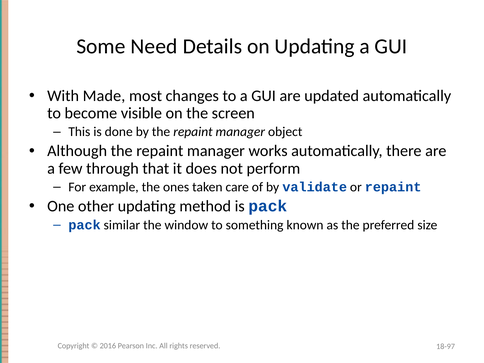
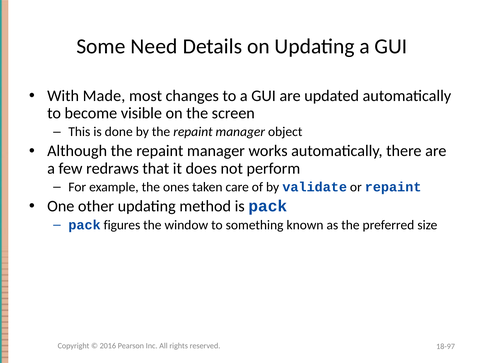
through: through -> redraws (113, 168)
similar: similar -> figures (122, 225)
